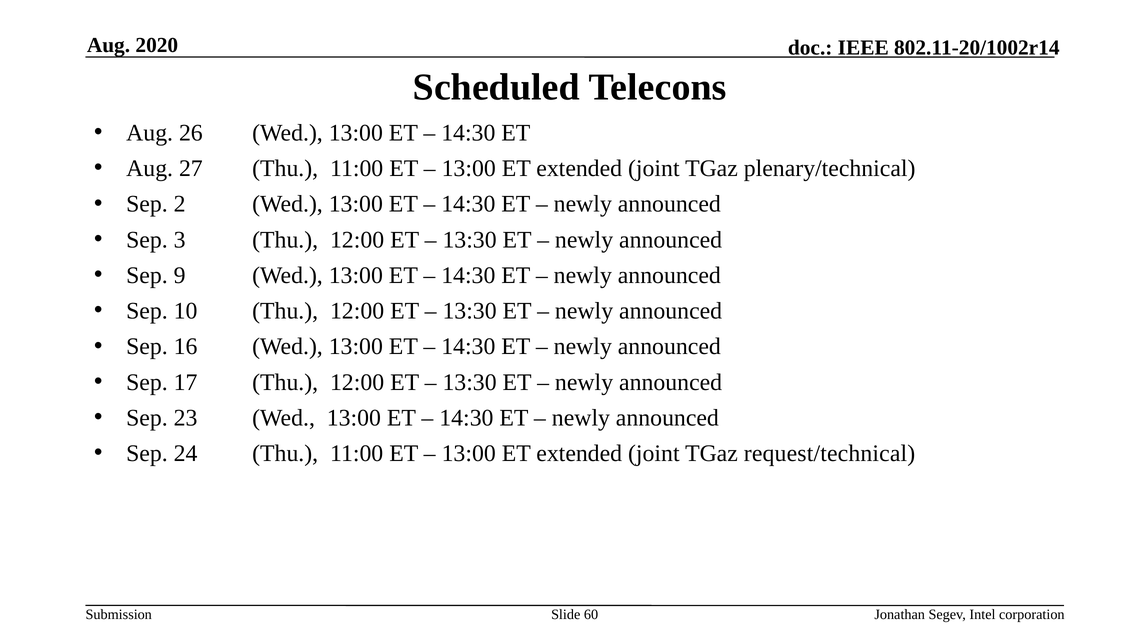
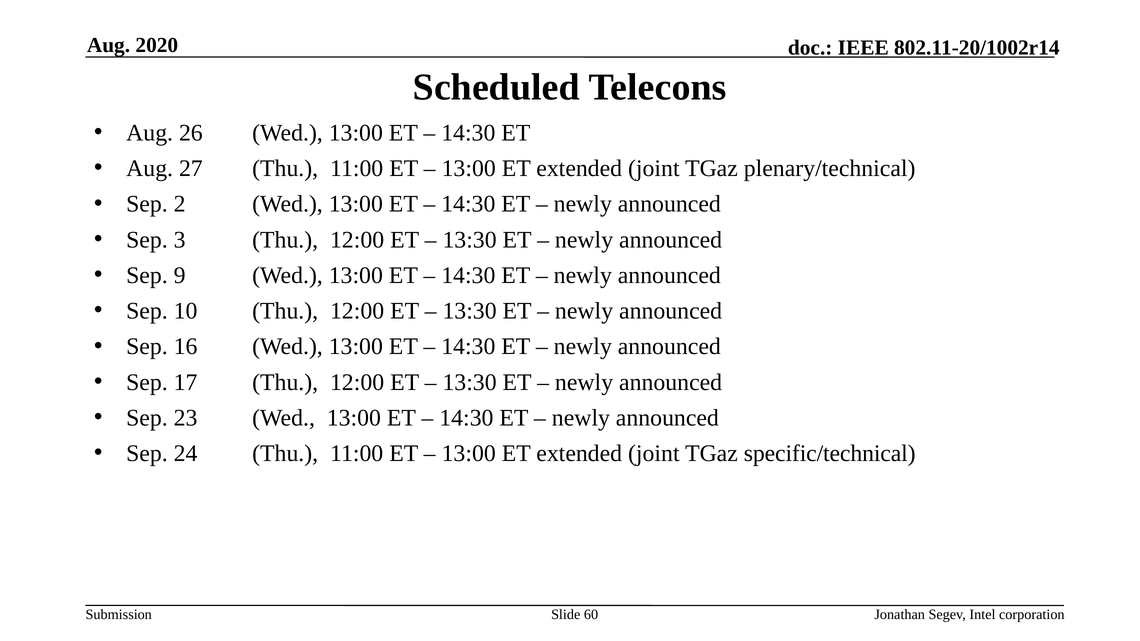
request/technical: request/technical -> specific/technical (830, 454)
